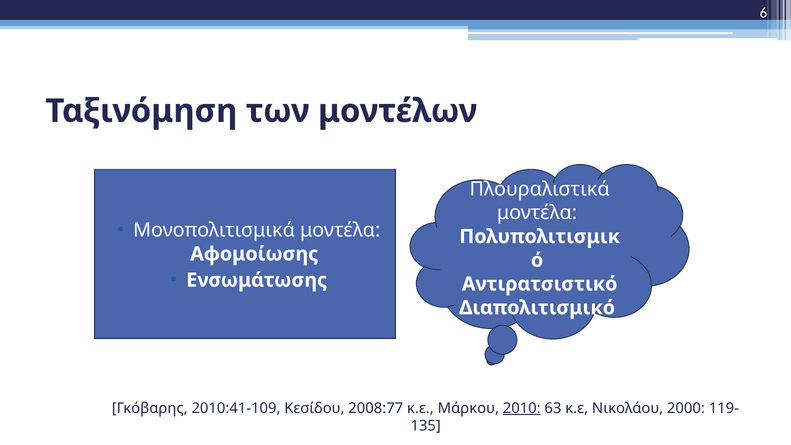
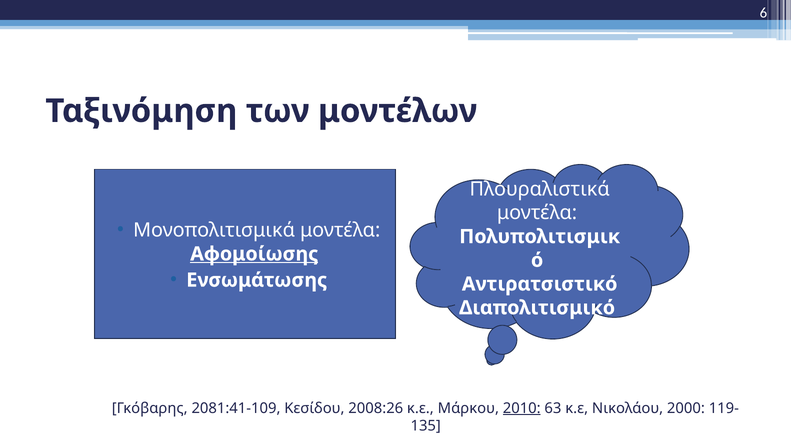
Αφομοίωσης underline: none -> present (254, 254)
2010:41-109: 2010:41-109 -> 2081:41-109 (236, 408)
2008:77: 2008:77 -> 2008:26 (376, 408)
